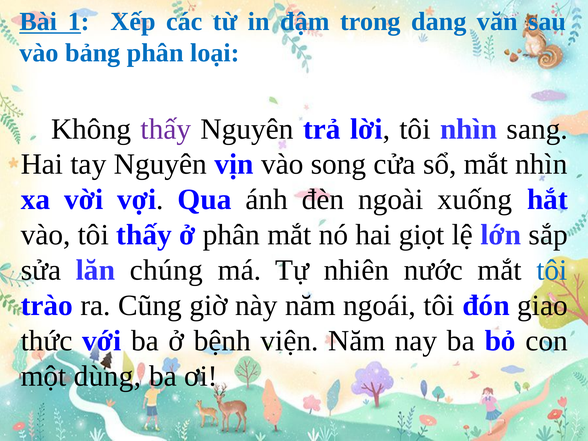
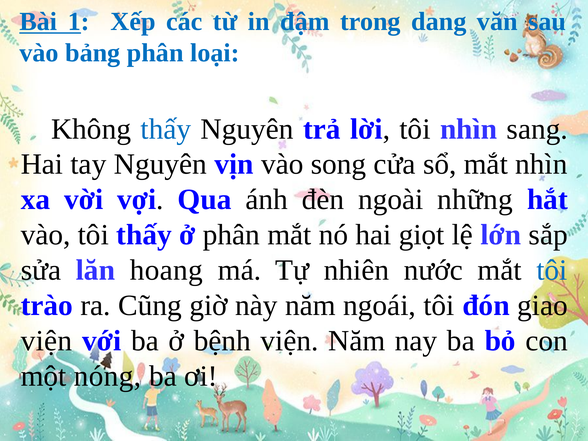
thấy colour: purple -> blue (166, 129)
xuống: xuống -> những (475, 200)
chúng: chúng -> hoang (166, 270)
thức: thức -> viện (46, 341)
dùng: dùng -> nóng (108, 376)
